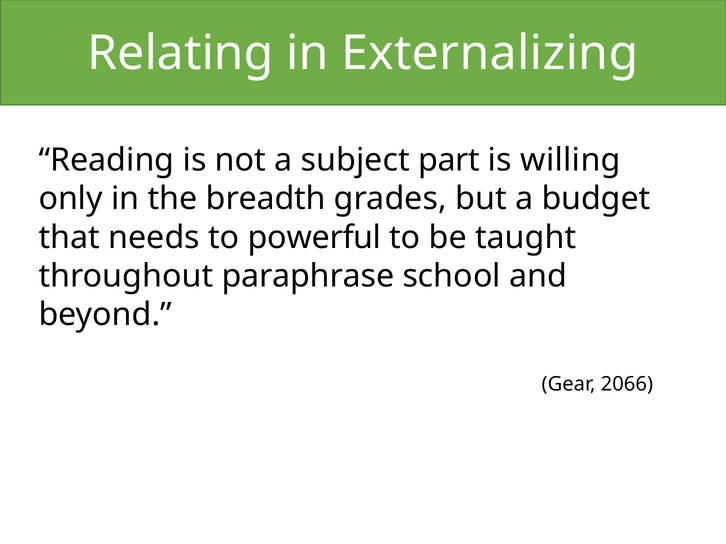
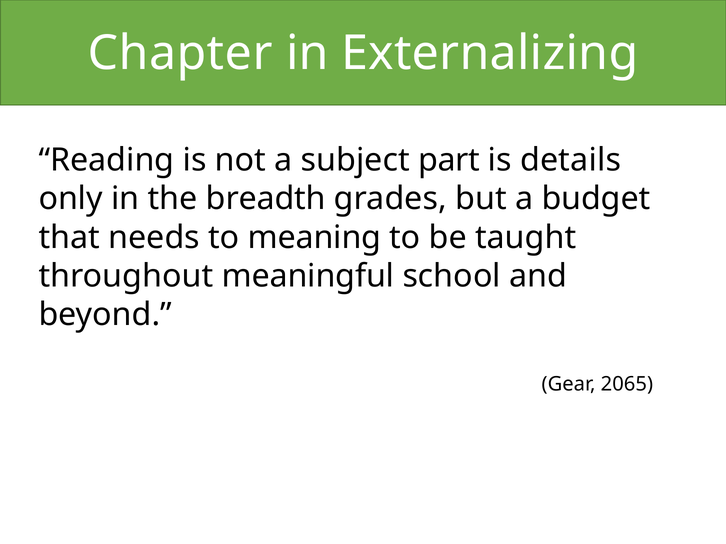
Relating: Relating -> Chapter (180, 53)
willing: willing -> details (571, 160)
powerful: powerful -> meaning (314, 238)
paraphrase: paraphrase -> meaningful (308, 276)
2066: 2066 -> 2065 (627, 384)
